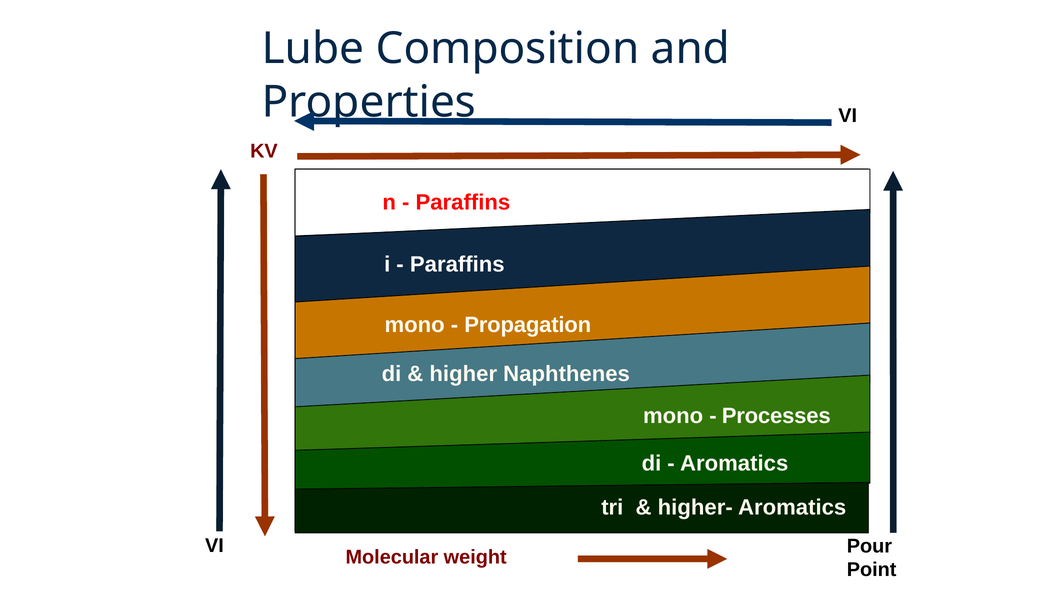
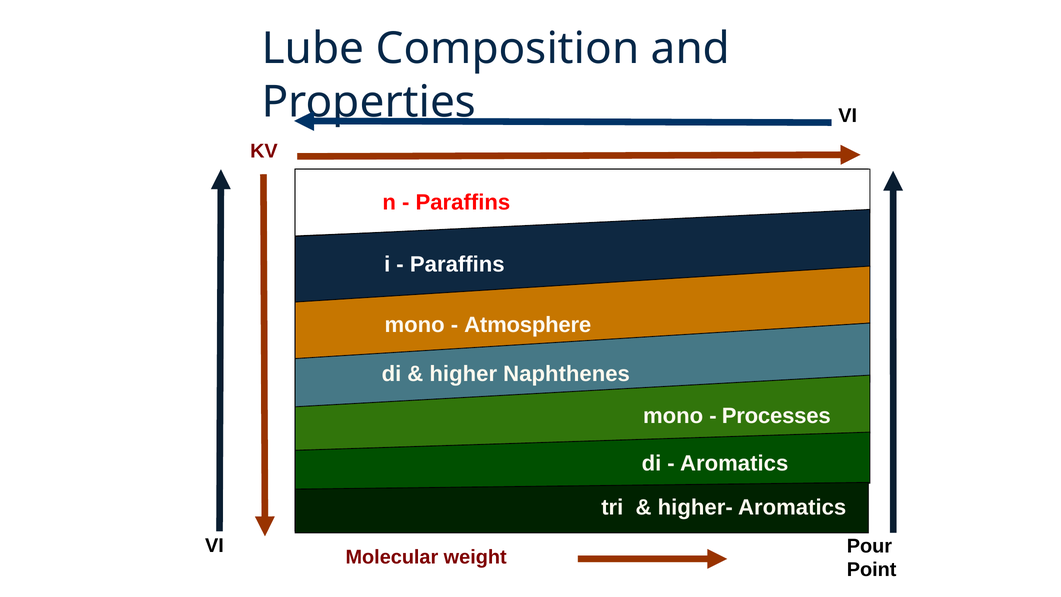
Propagation: Propagation -> Atmosphere (528, 325)
